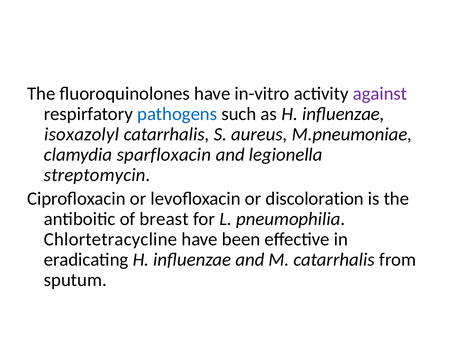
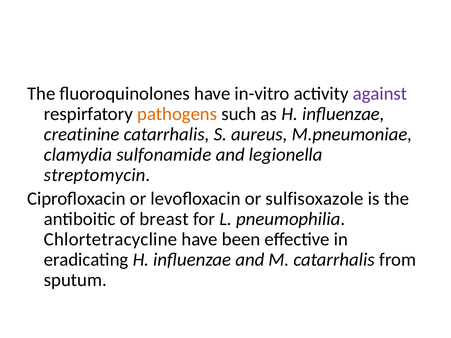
pathogens colour: blue -> orange (177, 114)
isoxazolyl: isoxazolyl -> creatinine (82, 134)
sparfloxacin: sparfloxacin -> sulfonamide (164, 155)
discoloration: discoloration -> sulfisoxazole (315, 199)
